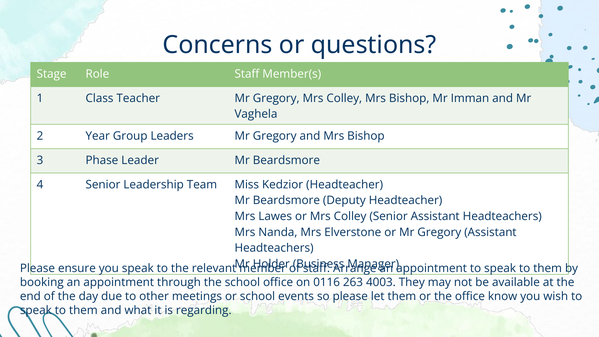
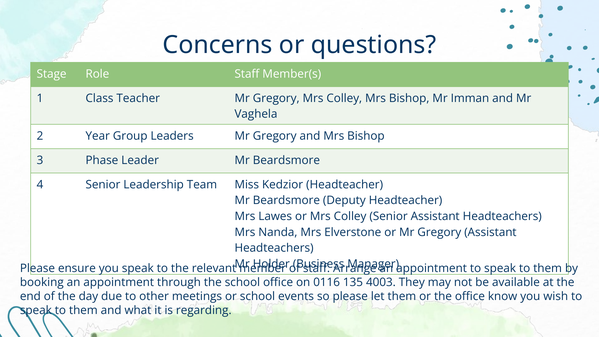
263: 263 -> 135 (353, 282)
